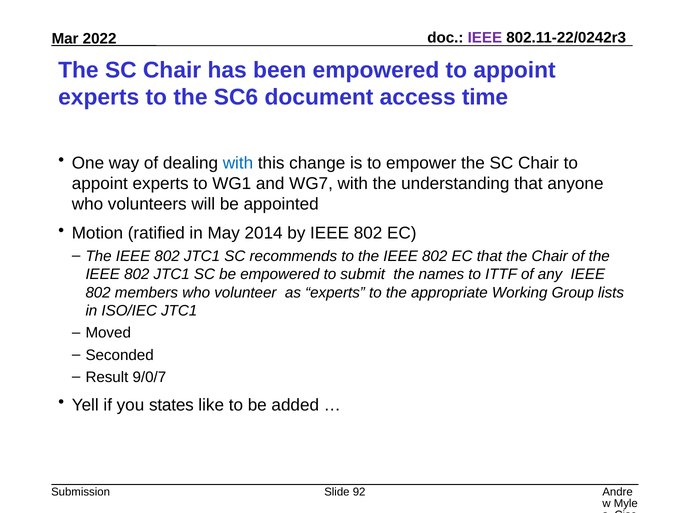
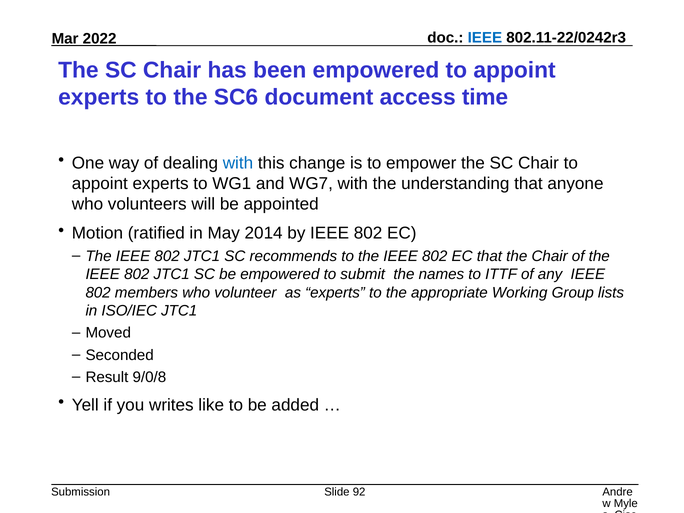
IEEE colour: purple -> blue (485, 38)
9/0/7: 9/0/7 -> 9/0/8 (149, 377)
states: states -> writes (171, 405)
